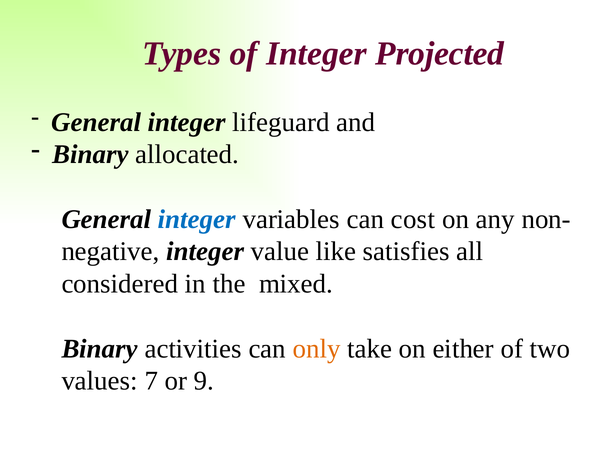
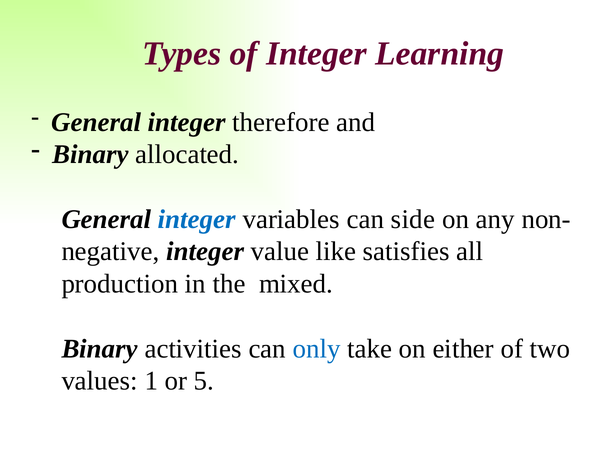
Projected: Projected -> Learning (440, 54)
lifeguard: lifeguard -> therefore (281, 122)
cost: cost -> side (413, 219)
considered: considered -> production (120, 284)
only colour: orange -> blue (317, 348)
7: 7 -> 1 (151, 381)
9: 9 -> 5 (204, 381)
